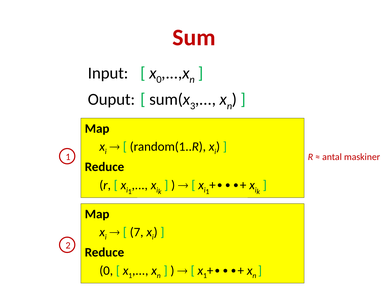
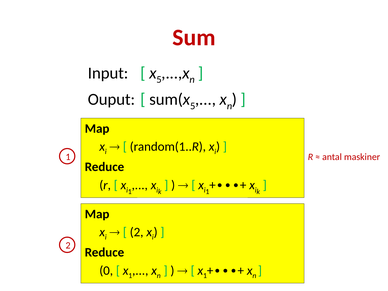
0: 0 -> 5 (159, 80)
3: 3 -> 5 (193, 106)
7: 7 -> 2 (137, 232)
